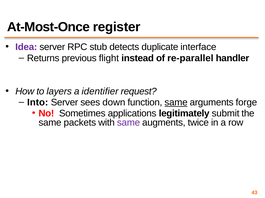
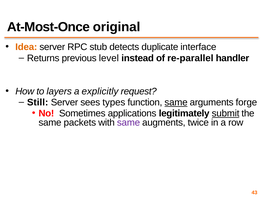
register: register -> original (117, 27)
Idea colour: purple -> orange (26, 47)
flight: flight -> level (109, 58)
identifier: identifier -> explicitly (100, 92)
Into: Into -> Still (38, 103)
down: down -> types (114, 103)
submit underline: none -> present (226, 114)
